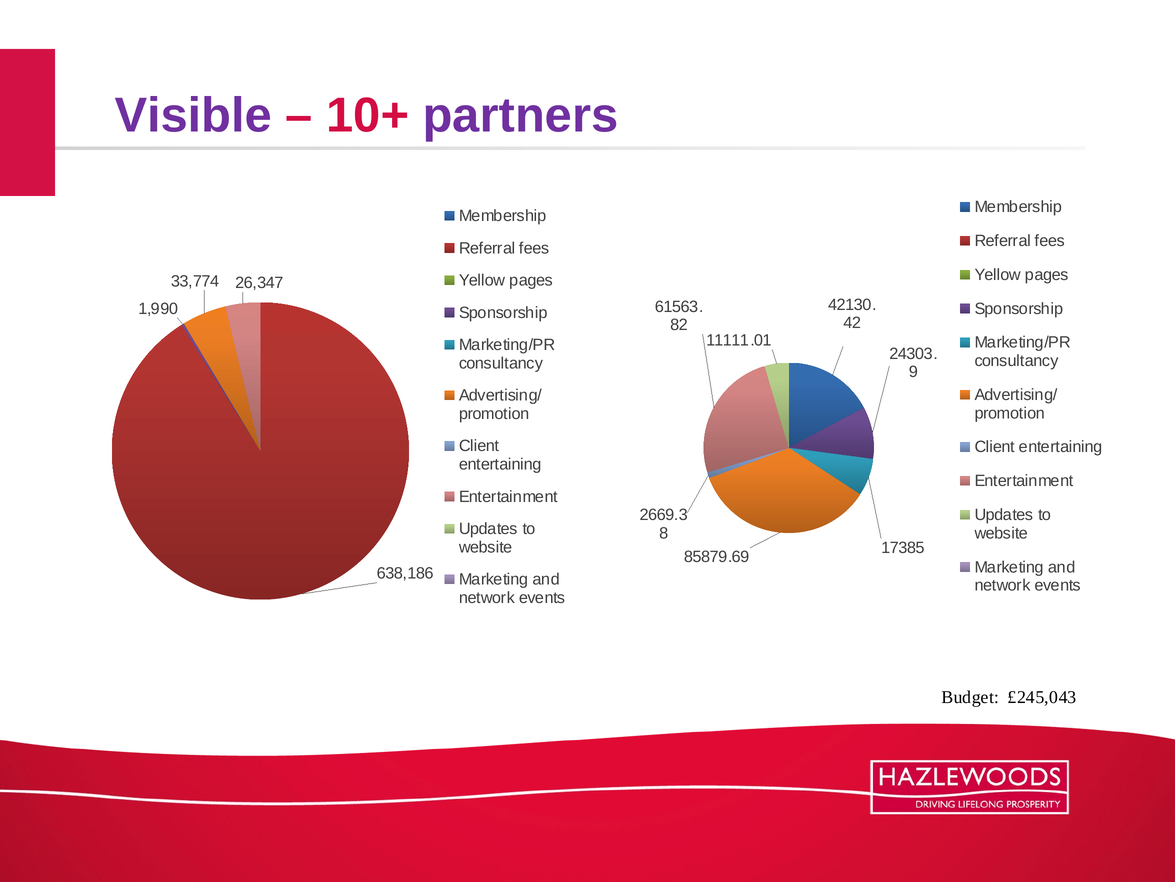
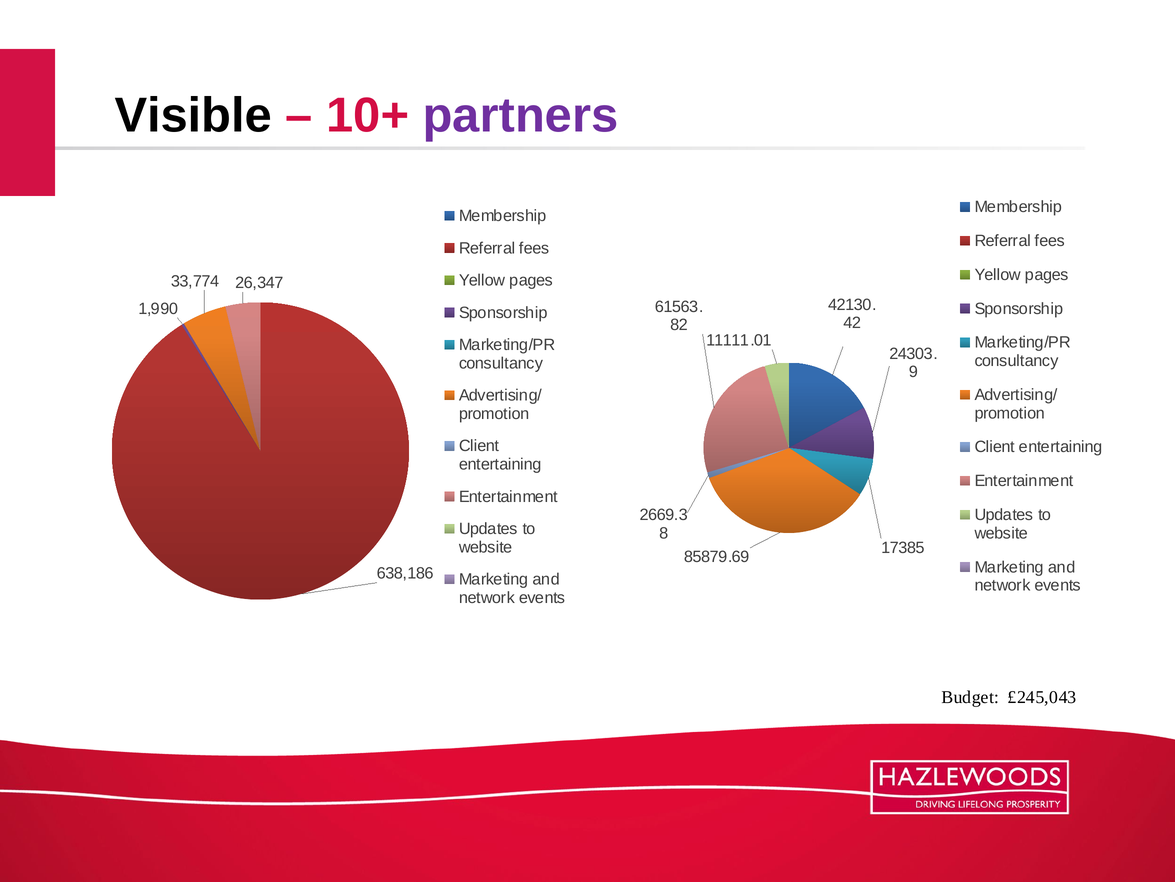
Visible colour: purple -> black (193, 115)
